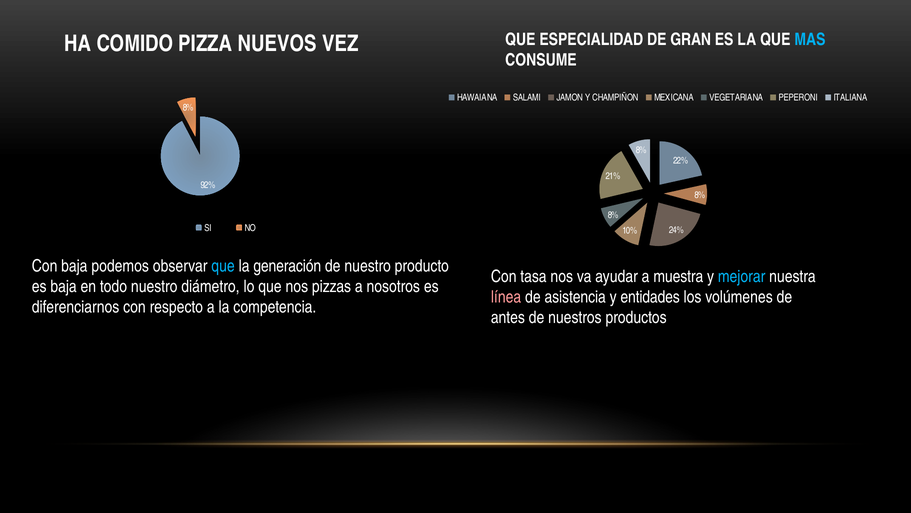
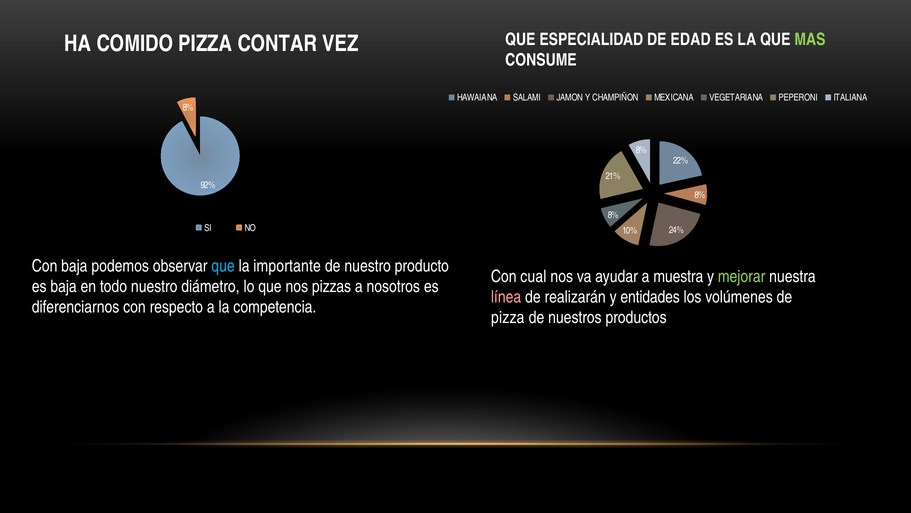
GRAN: GRAN -> EDAD (691, 40)
MAS colour: light blue -> light green (810, 40)
NUEVOS: NUEVOS -> CONTAR (277, 43)
generación: generación -> importante (287, 266)
tasa: tasa -> cual (533, 276)
mejorar colour: light blue -> light green (742, 276)
asistencia: asistencia -> realizarán (575, 297)
antes: antes -> pizza (508, 317)
